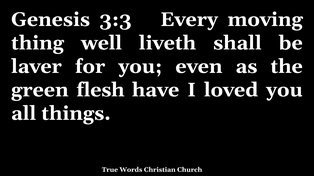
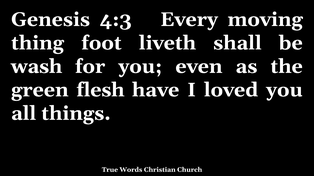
3:3: 3:3 -> 4:3 (116, 20)
well: well -> foot (101, 43)
laver: laver -> wash (37, 67)
